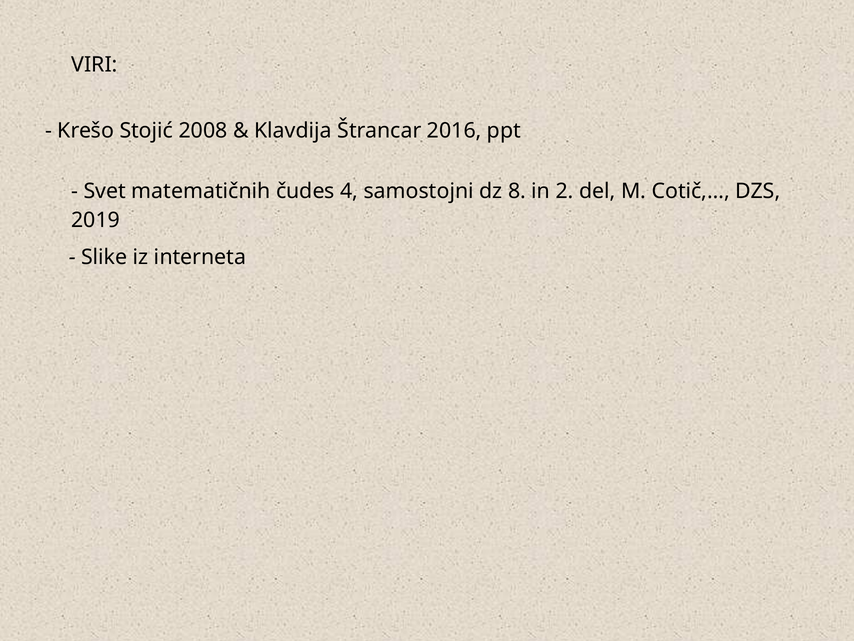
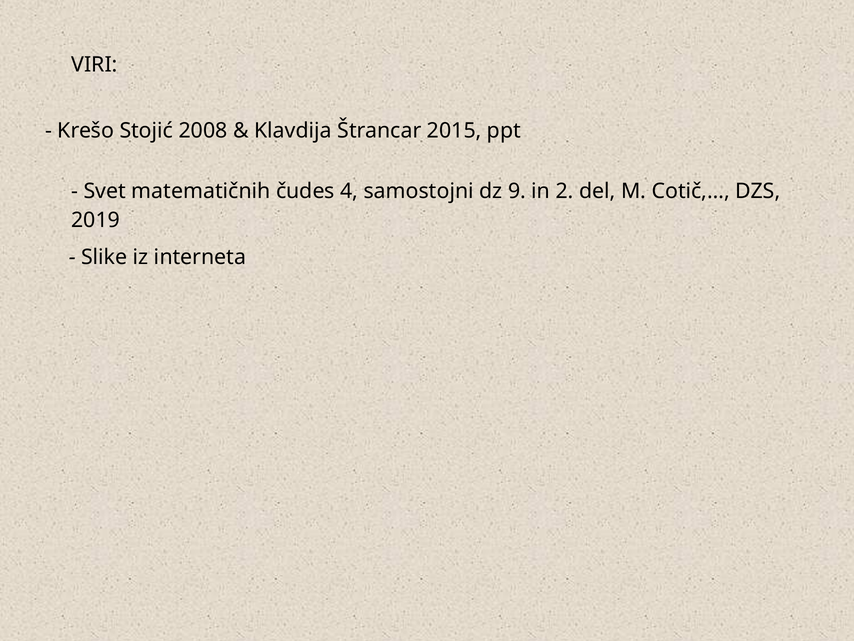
2016: 2016 -> 2015 (454, 131)
8: 8 -> 9 (517, 191)
